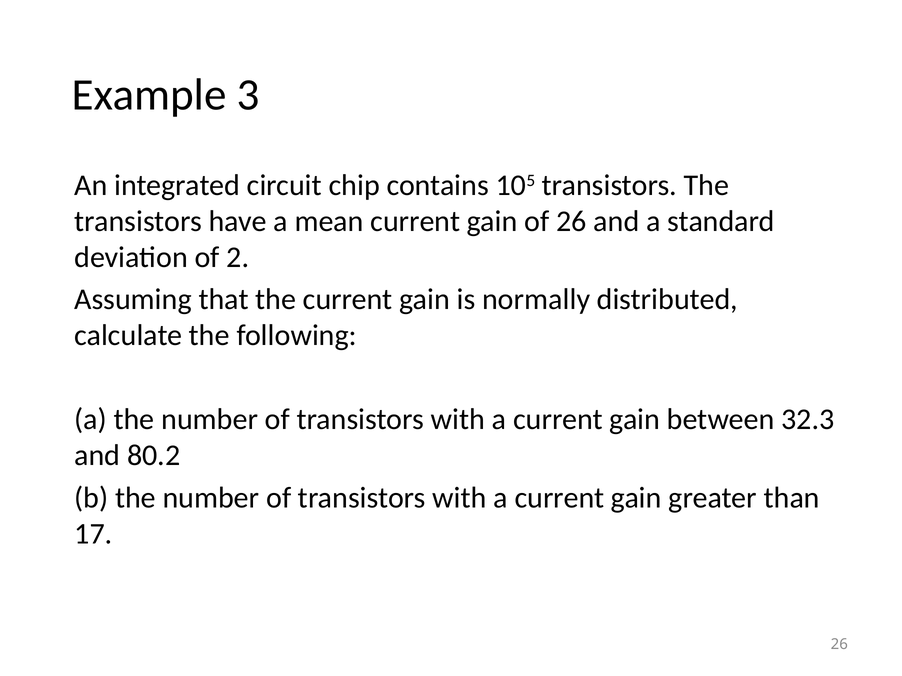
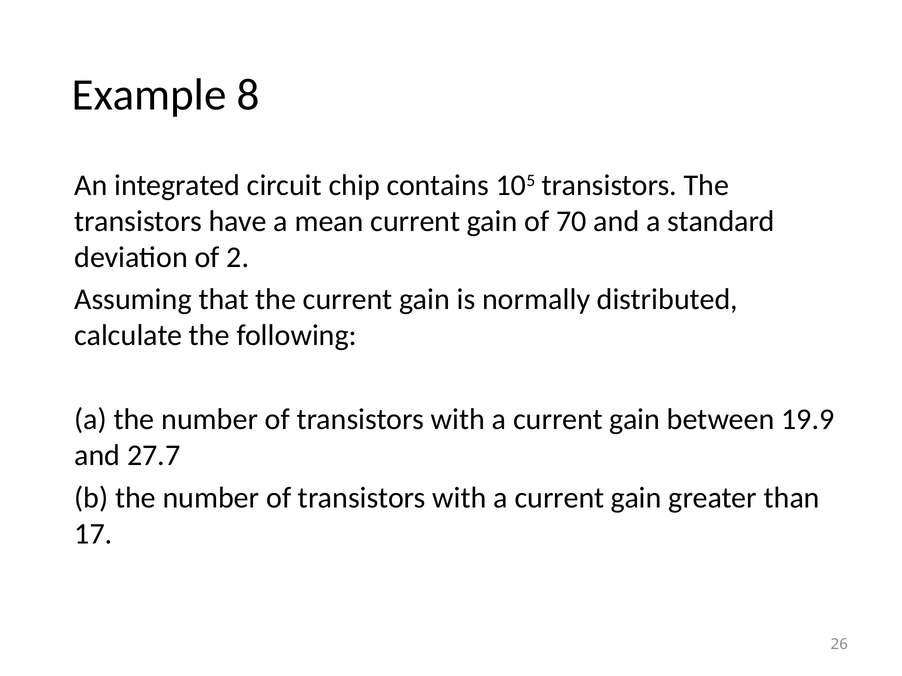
3: 3 -> 8 (248, 95)
of 26: 26 -> 70 (571, 221)
32.3: 32.3 -> 19.9 (808, 420)
80.2: 80.2 -> 27.7 (154, 456)
